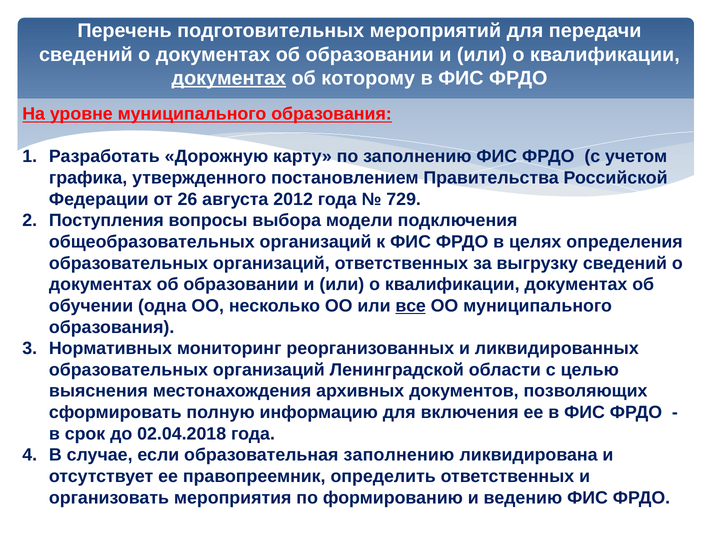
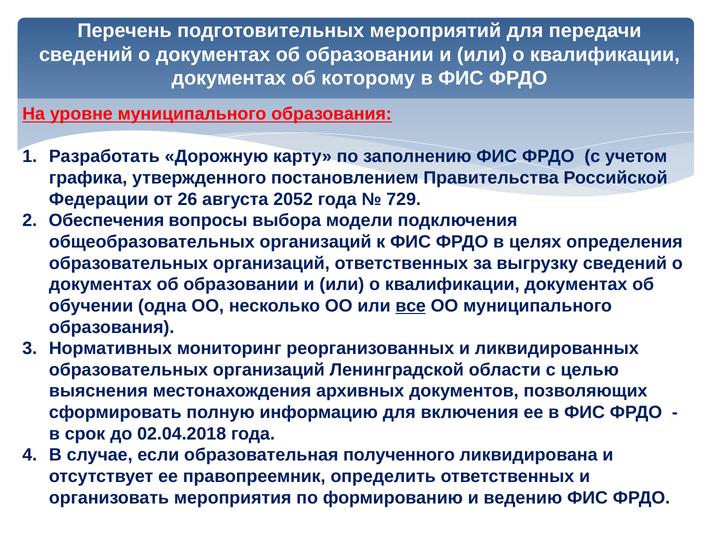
документах underline: present -> none (229, 78)
2012: 2012 -> 2052 (293, 199)
Поступления: Поступления -> Обеспечения (106, 221)
образовательная заполнению: заполнению -> полученного (399, 455)
